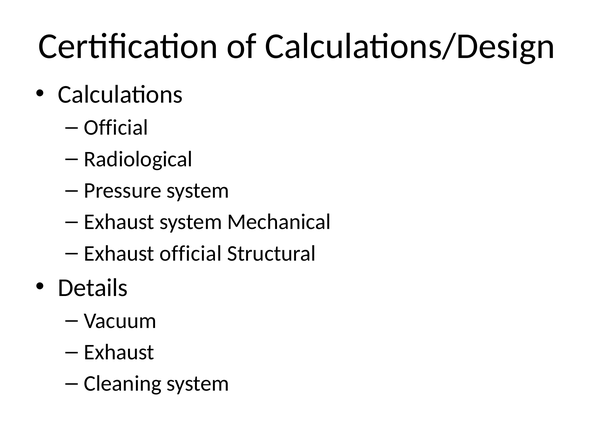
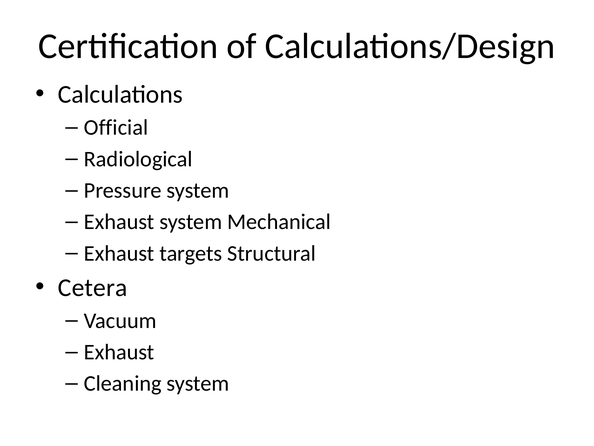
Exhaust official: official -> targets (191, 253)
Details: Details -> Cetera (93, 287)
